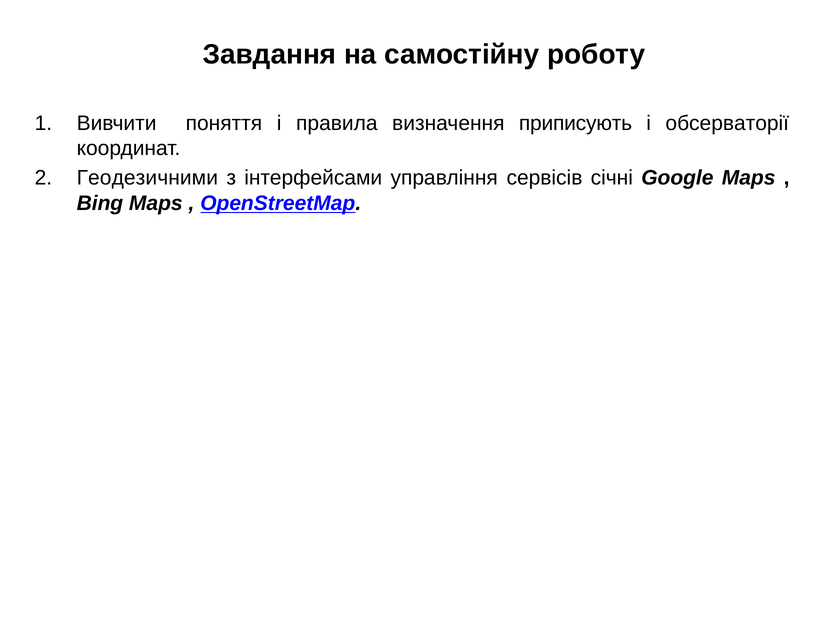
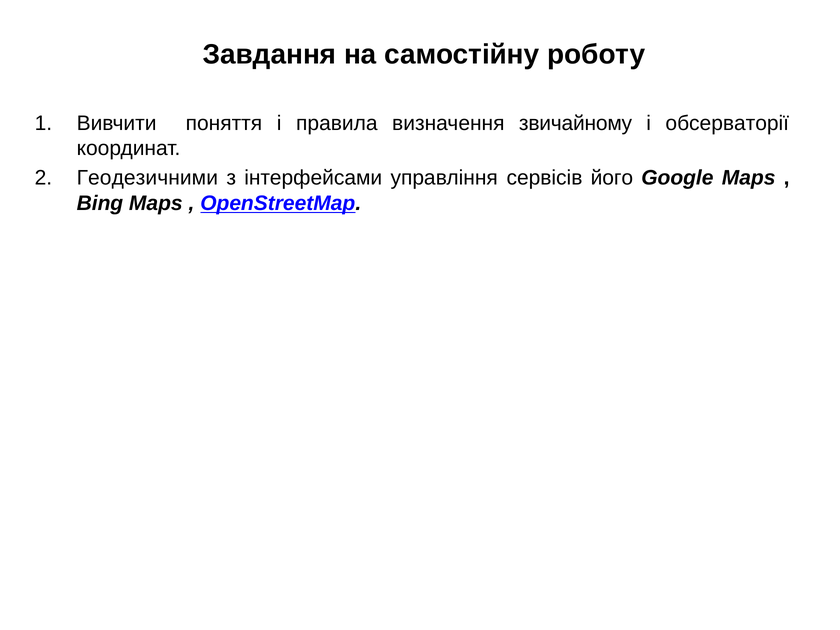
приписують: приписують -> звичайному (576, 123)
січні: січні -> його (612, 178)
